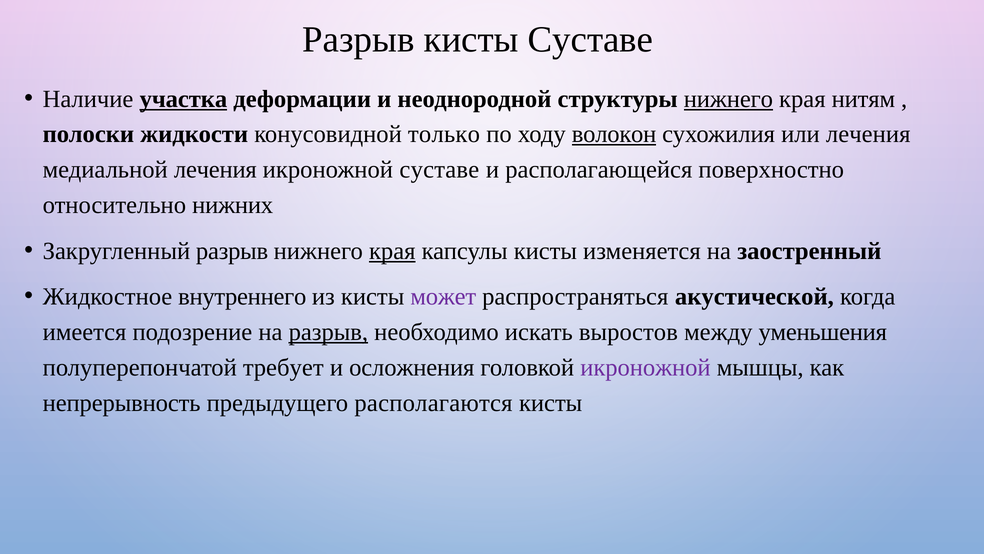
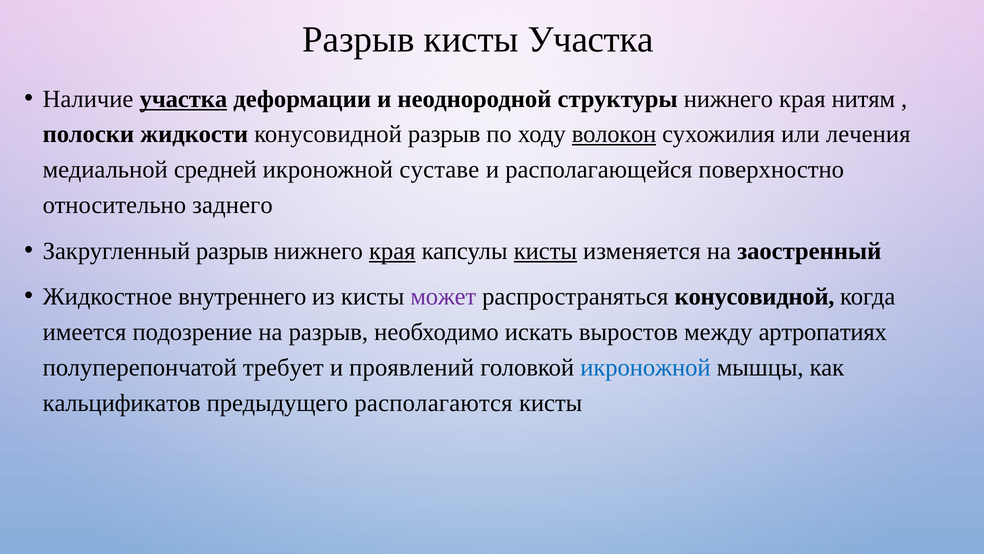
кисты Суставе: Суставе -> Участка (591, 39)
нижнего underline: present -> none (728, 99)
конусовидной только: только -> разрыв (444, 134)
медиальной лечения: лечения -> средней (215, 170)
нижних: нижних -> заднего (233, 205)
кисты underline: none -> present (545, 251)
распространяться акустической: акустической -> конусовидной (755, 296)
разрыв underline: present -> none (328, 332)
уменьшения: уменьшения -> артропатиях (823, 332)
осложнения: осложнения -> проявлений (412, 367)
икроножной colour: purple -> blue (645, 367)
непрерывность: непрерывность -> кальцификатов (122, 403)
